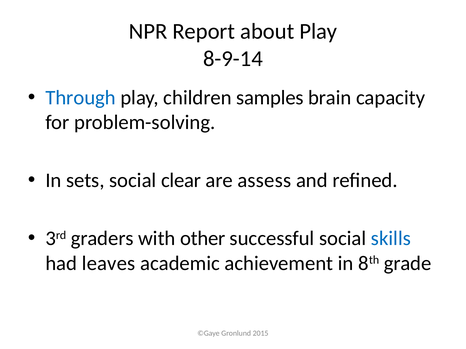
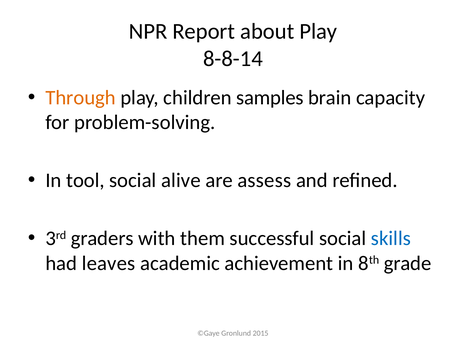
8-9-14: 8-9-14 -> 8-8-14 (233, 59)
Through colour: blue -> orange (81, 98)
sets: sets -> tool (85, 181)
clear: clear -> alive (181, 181)
other: other -> them (203, 239)
